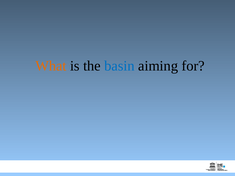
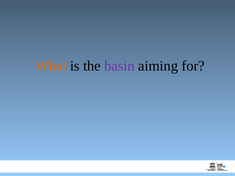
basin colour: blue -> purple (119, 66)
